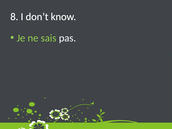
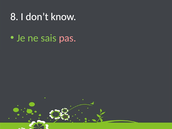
pas colour: white -> pink (68, 38)
